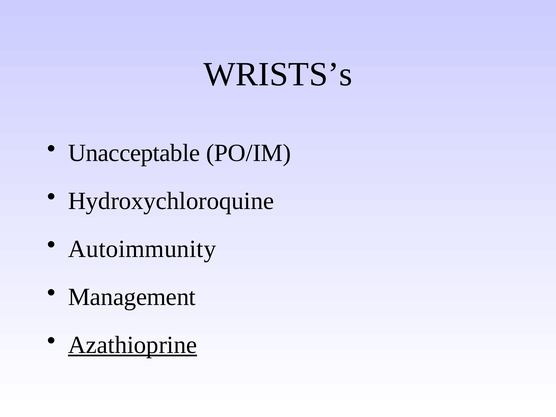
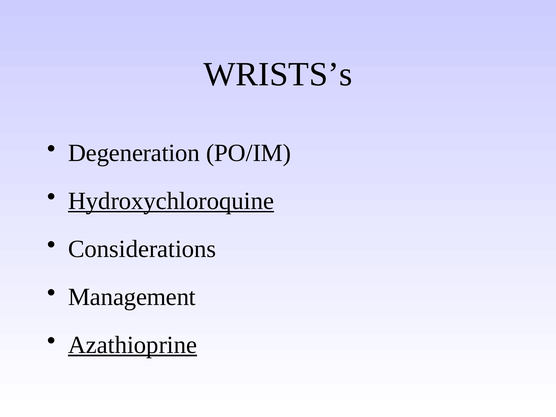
Unacceptable: Unacceptable -> Degeneration (134, 153)
Hydroxychloroquine underline: none -> present (171, 201)
Autoimmunity: Autoimmunity -> Considerations (142, 249)
